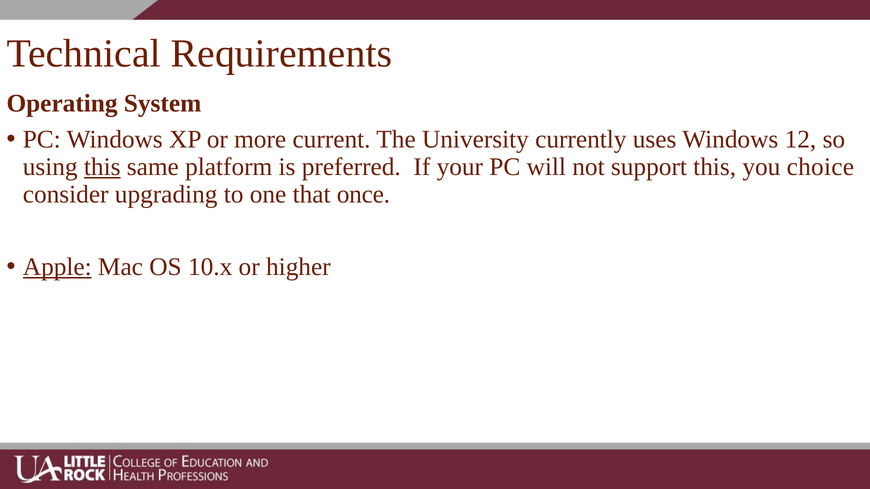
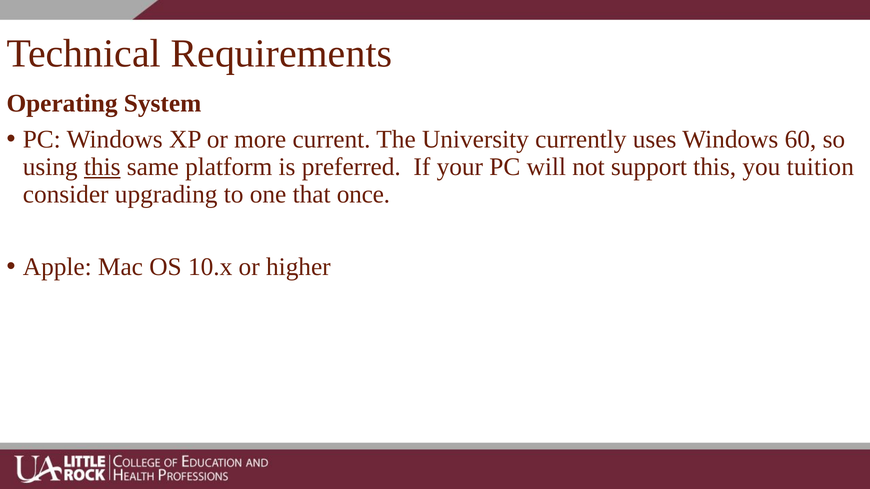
12: 12 -> 60 (800, 140)
choice: choice -> tuition (820, 167)
Apple underline: present -> none (57, 267)
